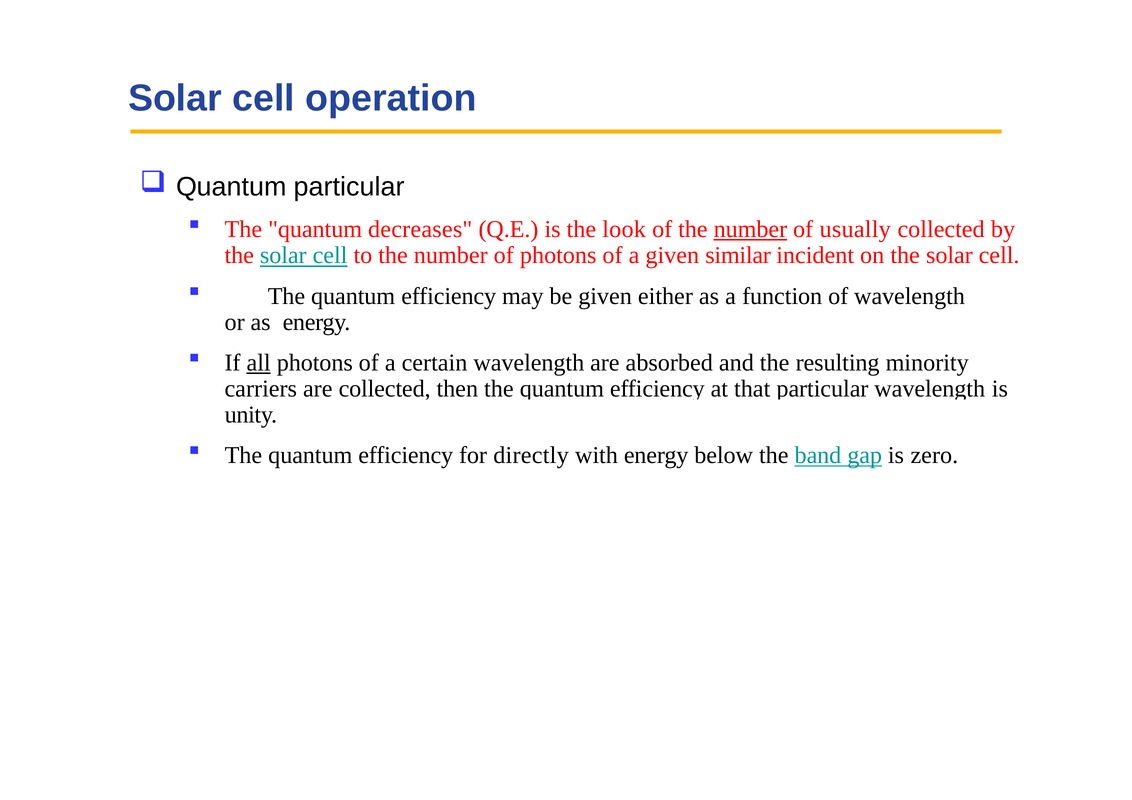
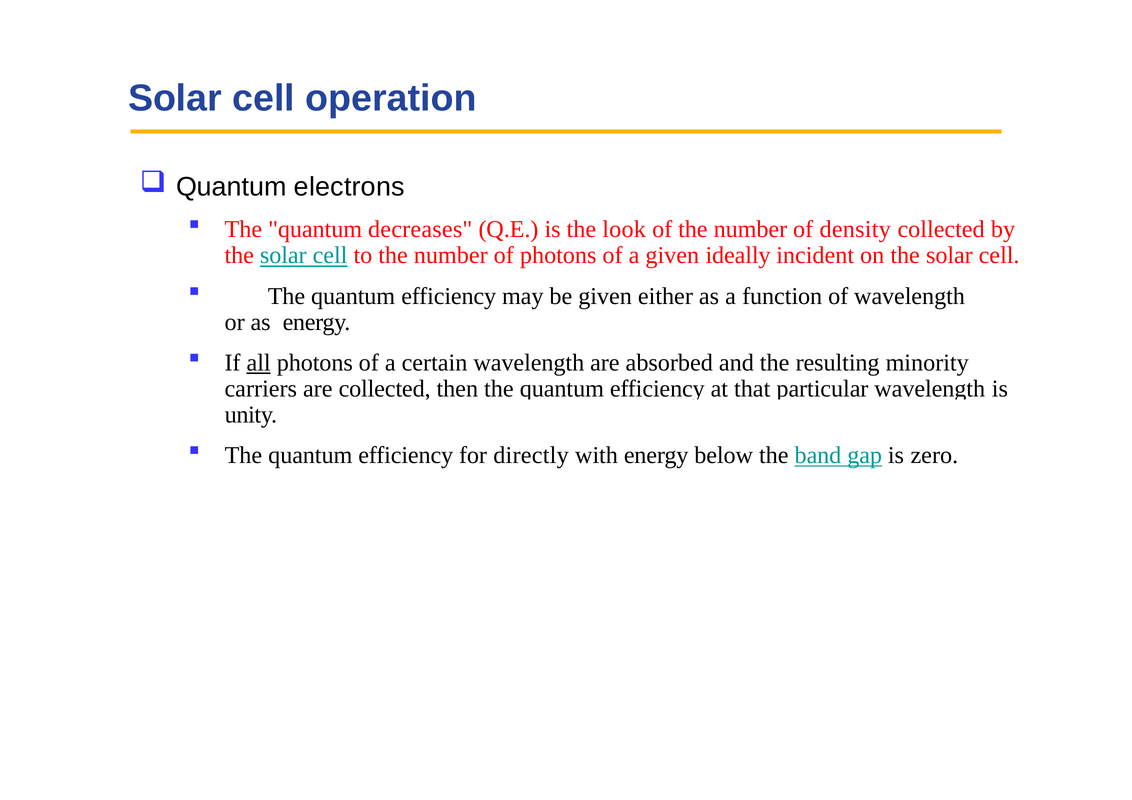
Quantum particular: particular -> electrons (349, 187)
number underline: present -> none (750, 230)
usually: usually -> density (855, 230)
similar: similar -> ideally (738, 256)
